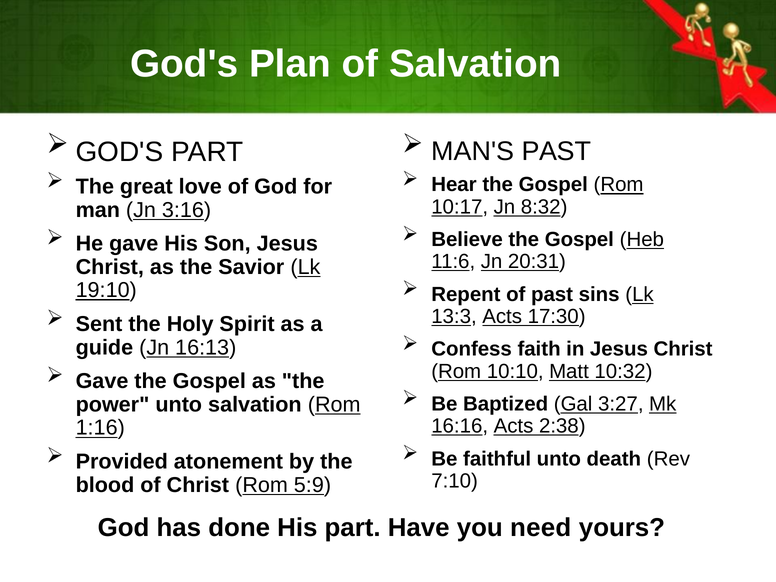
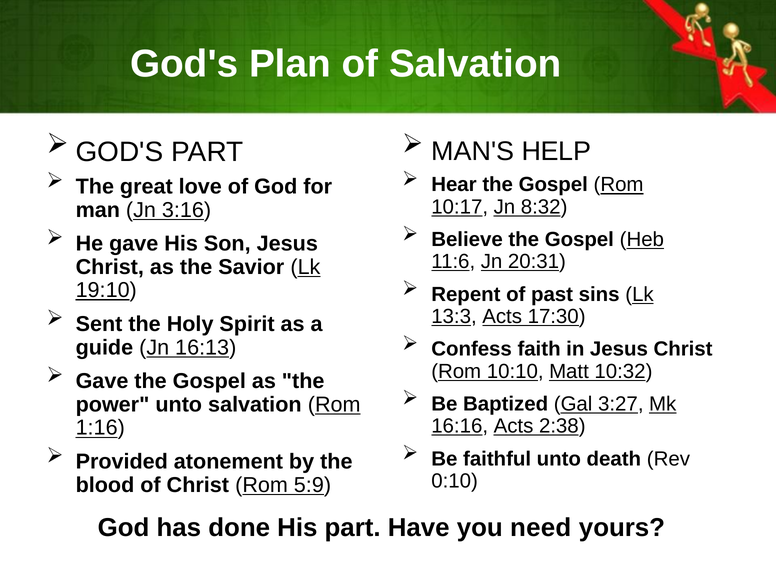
MAN'S PAST: PAST -> HELP (556, 151)
7:10: 7:10 -> 0:10 (455, 481)
